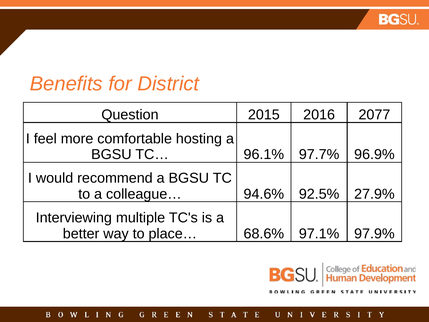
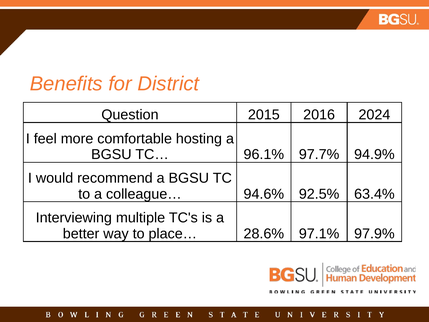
2077: 2077 -> 2024 (374, 115)
96.9%: 96.9% -> 94.9% (374, 154)
27.9%: 27.9% -> 63.4% (374, 194)
68.6%: 68.6% -> 28.6% (264, 234)
